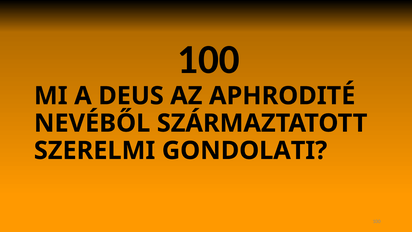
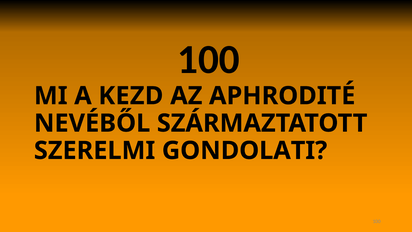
DEUS: DEUS -> KEZD (131, 96)
